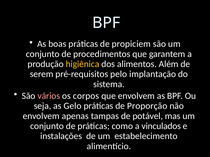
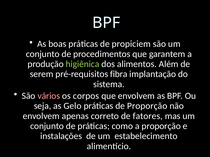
higiênica colour: yellow -> light green (83, 64)
pelo: pelo -> fibra (119, 74)
tampas: tampas -> correto (105, 116)
potável: potável -> fatores (148, 116)
a vinculados: vinculados -> proporção (161, 126)
